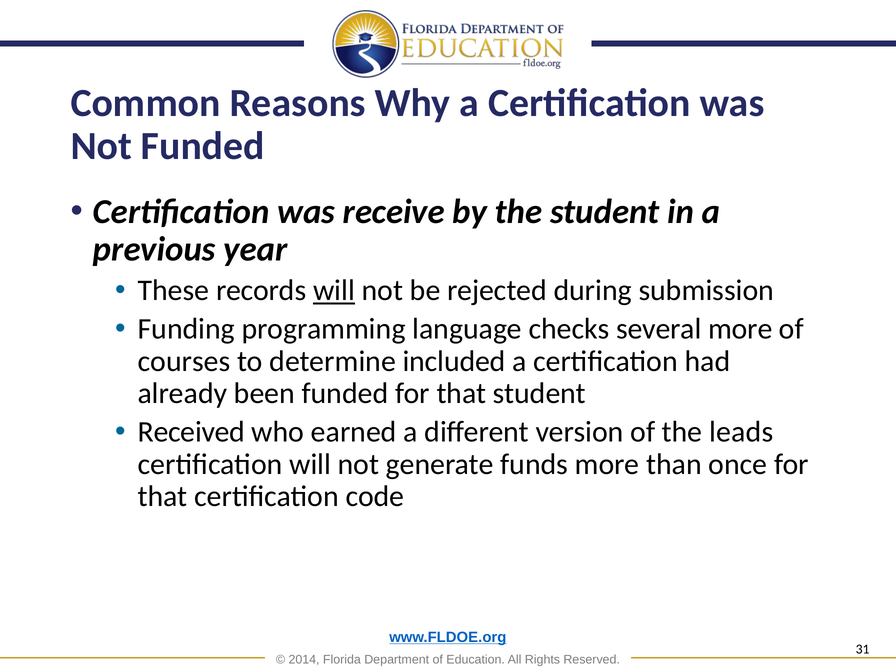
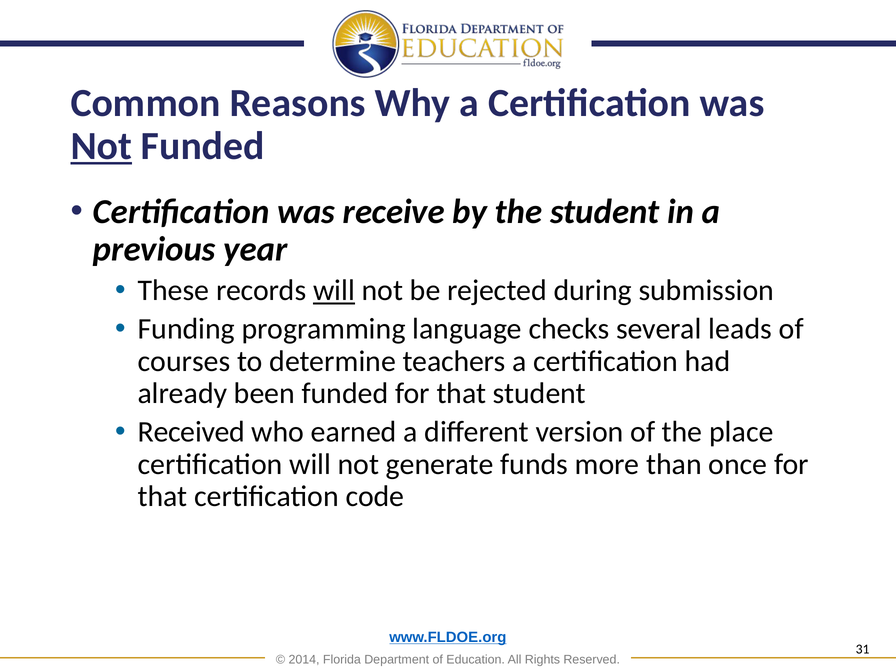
Not underline: none -> present (101, 146)
several more: more -> leads (740, 329)
included: included -> teachers (454, 361)
leads: leads -> place (741, 432)
